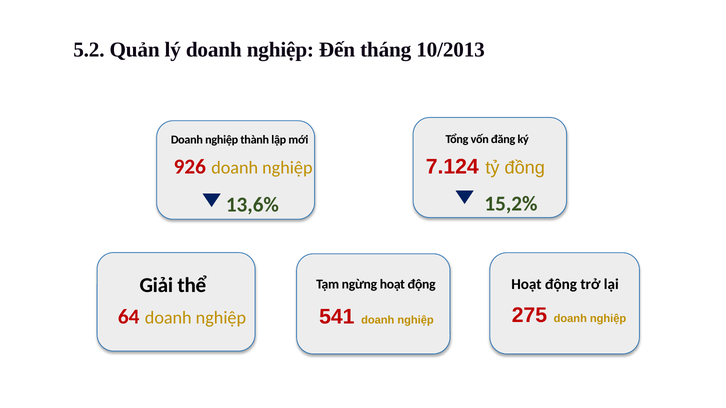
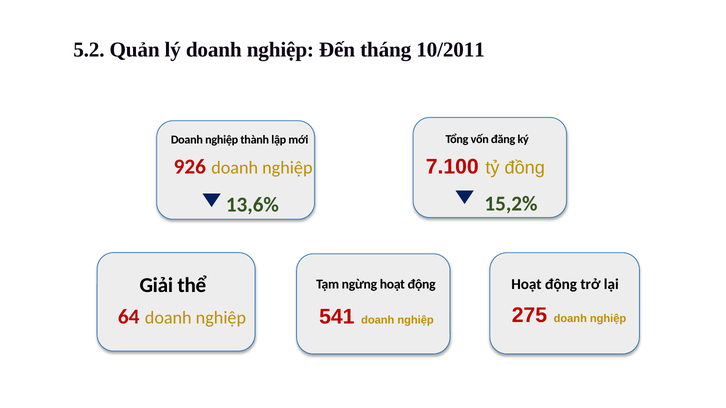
10/2013: 10/2013 -> 10/2011 (451, 50)
7.124: 7.124 -> 7.100 (452, 167)
